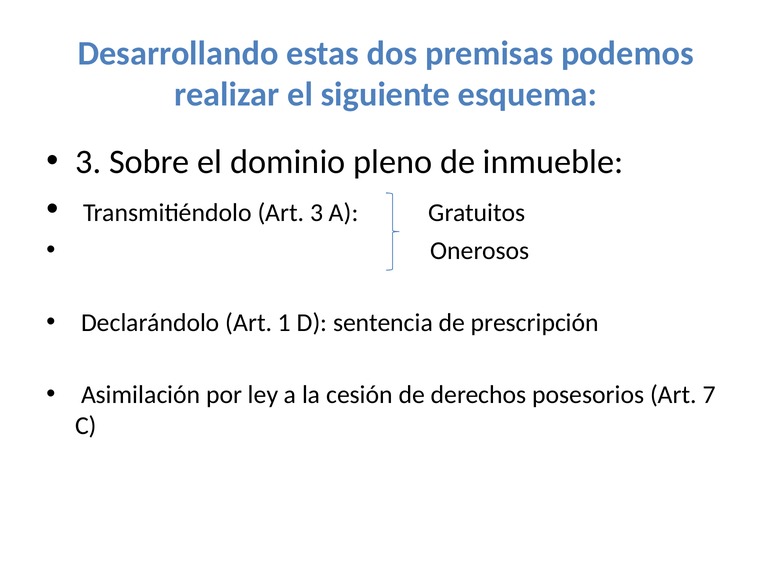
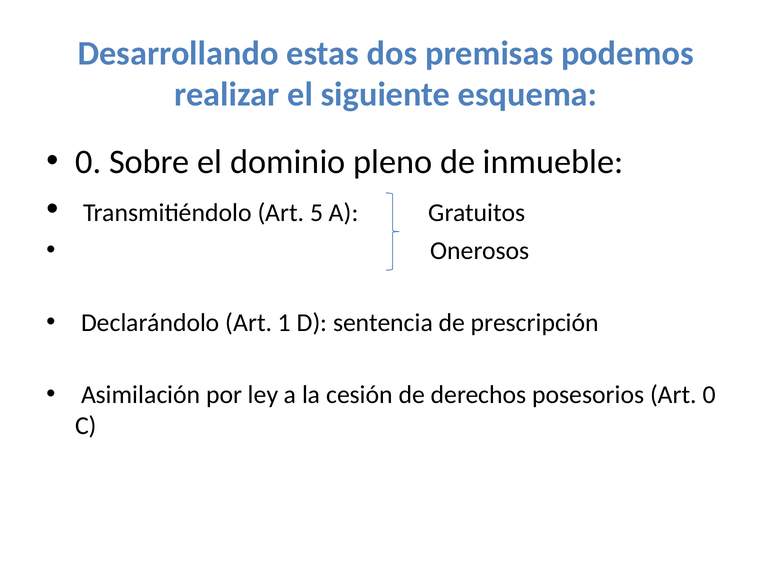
3: 3 -> 0 (88, 162)
Art 3: 3 -> 5 (317, 213)
Art 7: 7 -> 0 (709, 395)
